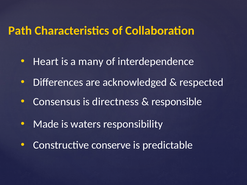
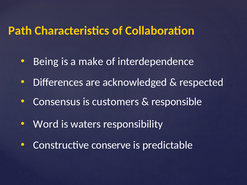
Heart: Heart -> Being (46, 62)
many: many -> make (91, 62)
directness: directness -> customers (116, 102)
Made: Made -> Word (46, 124)
